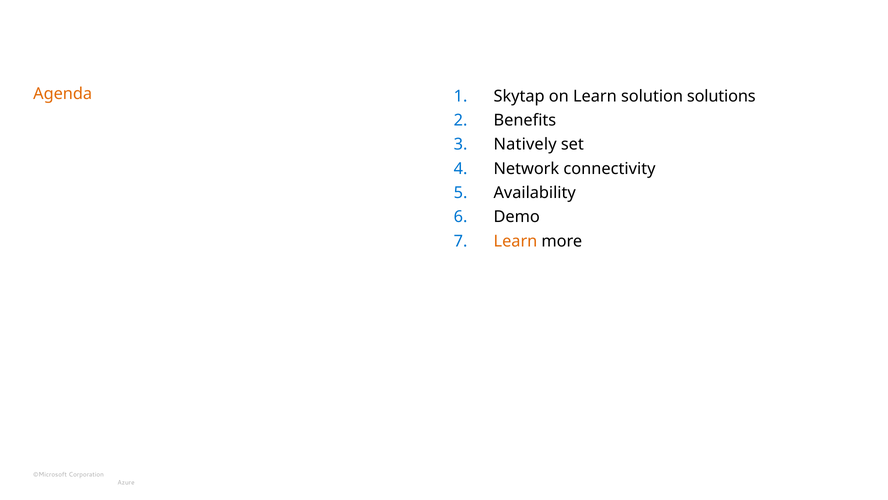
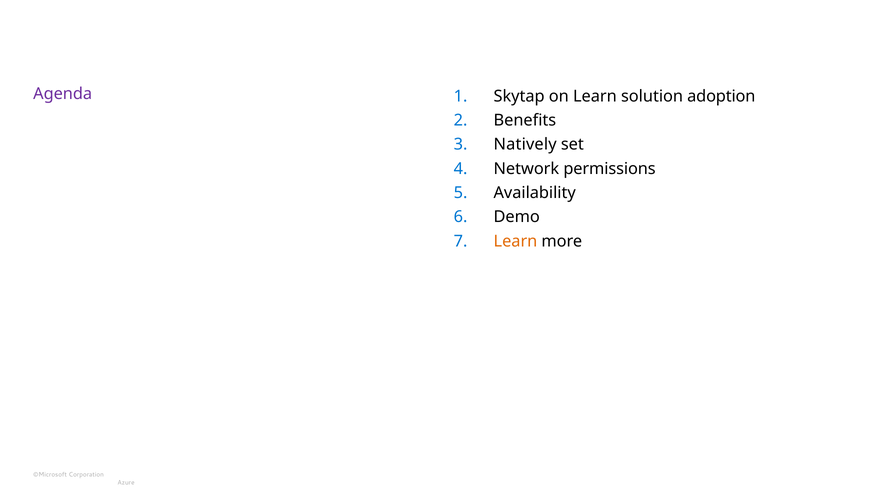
Agenda colour: orange -> purple (63, 94)
solutions: solutions -> adoption (721, 96)
connectivity: connectivity -> permissions (610, 169)
